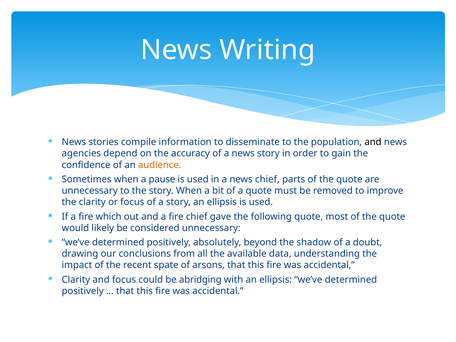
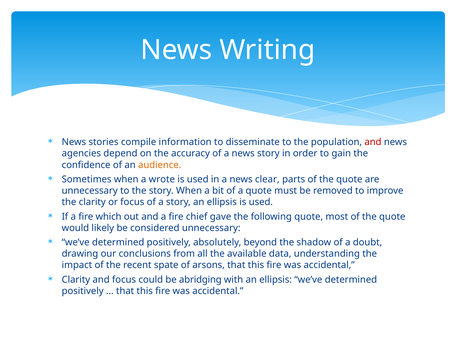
and colour: black -> red (373, 142)
pause: pause -> wrote (162, 179)
news chief: chief -> clear (267, 179)
